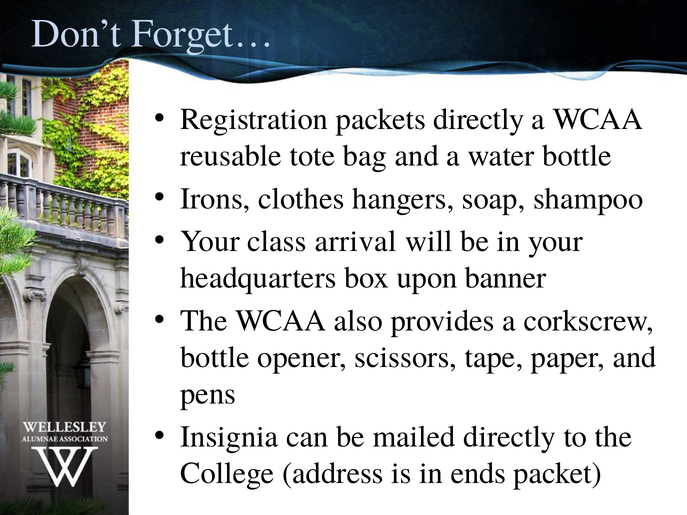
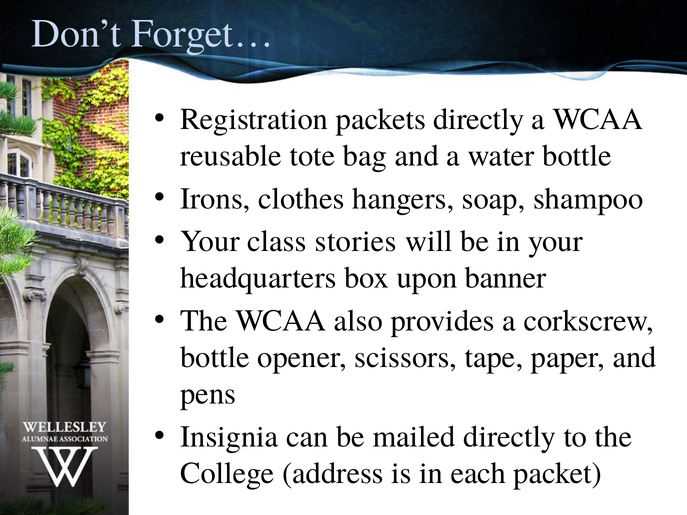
arrival: arrival -> stories (356, 241)
ends: ends -> each (478, 473)
